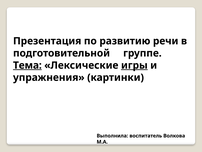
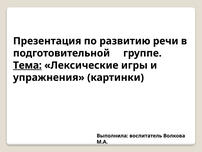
игры underline: present -> none (134, 65)
